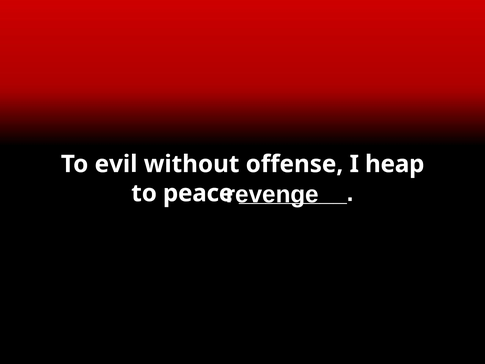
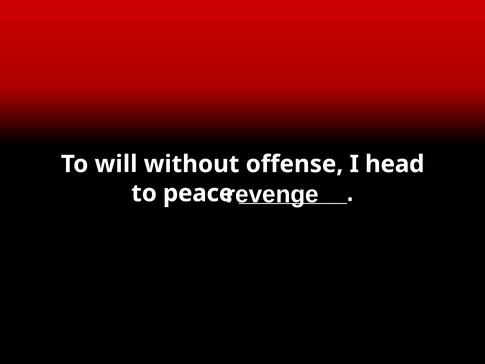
evil: evil -> will (116, 164)
heap: heap -> head (395, 164)
